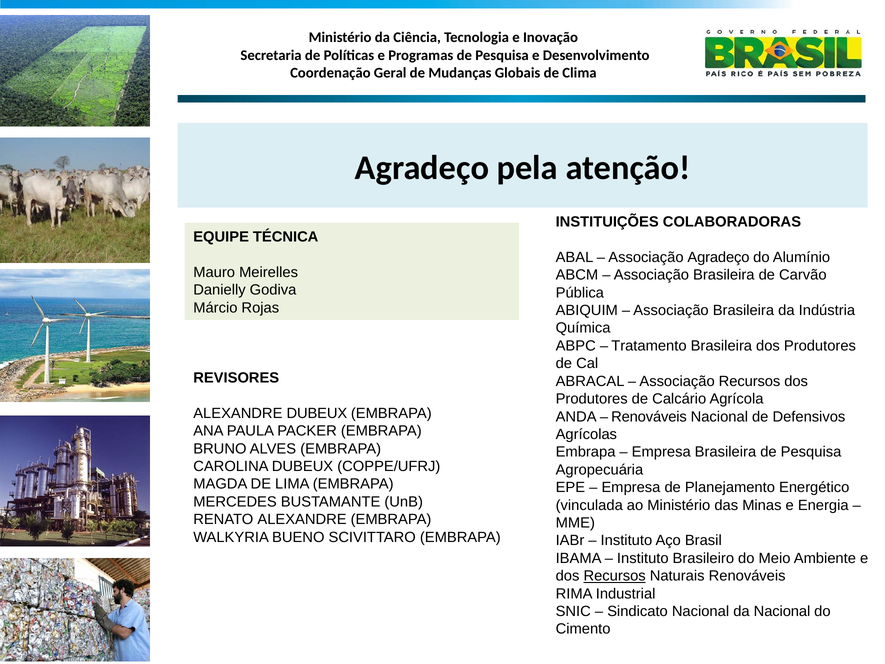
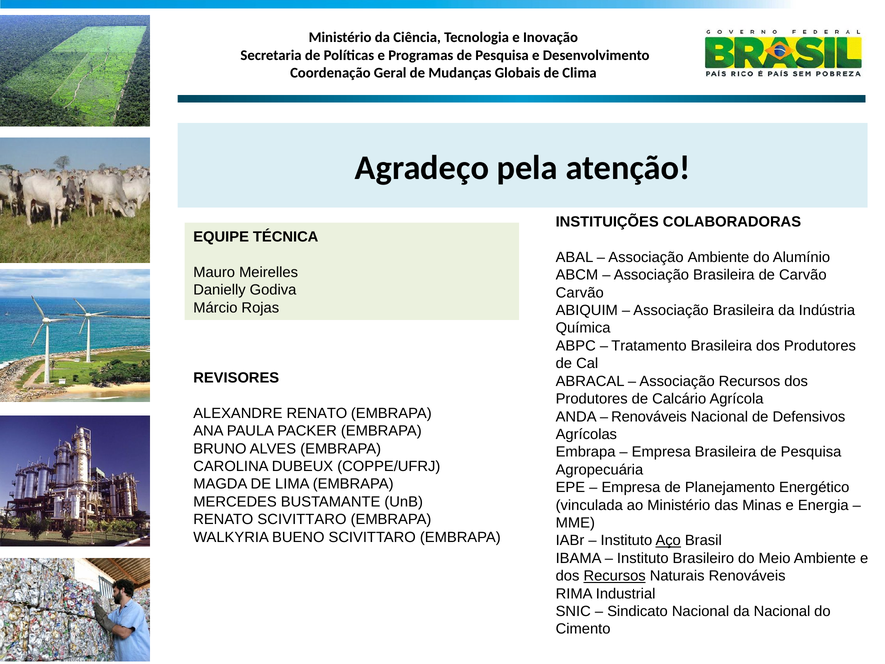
Associação Agradeço: Agradeço -> Ambiente (718, 257)
Pública: Pública -> Carvão (580, 293)
ALEXANDRE DUBEUX: DUBEUX -> RENATO (317, 413)
RENATO ALEXANDRE: ALEXANDRE -> SCIVITTARO (302, 519)
Aço underline: none -> present (668, 540)
